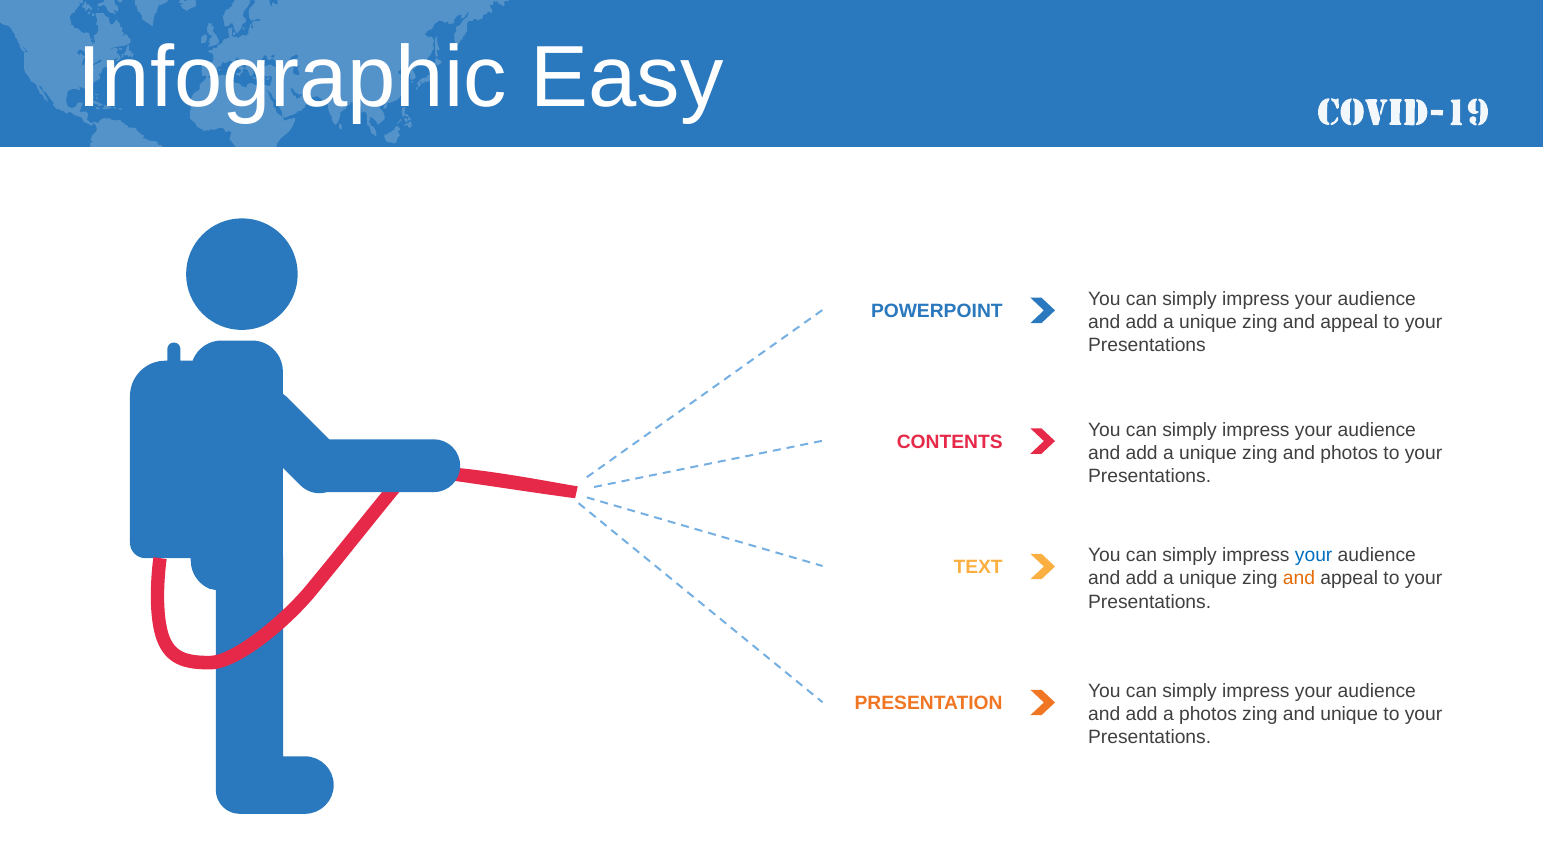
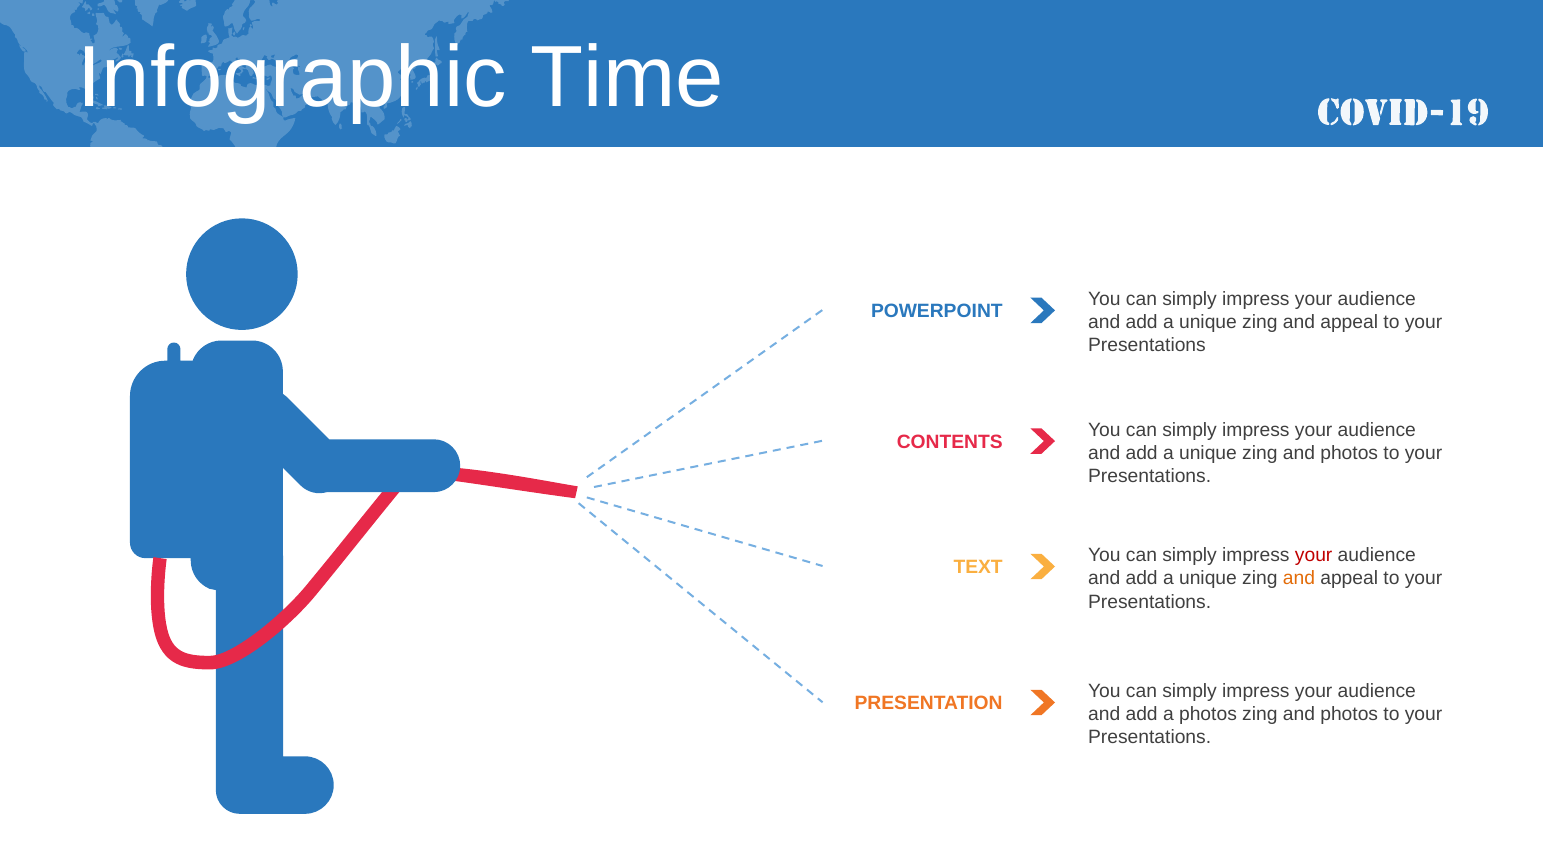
Easy: Easy -> Time (627, 78)
your colour: blue -> red (1314, 555)
unique: unique -> photos (1349, 714)
